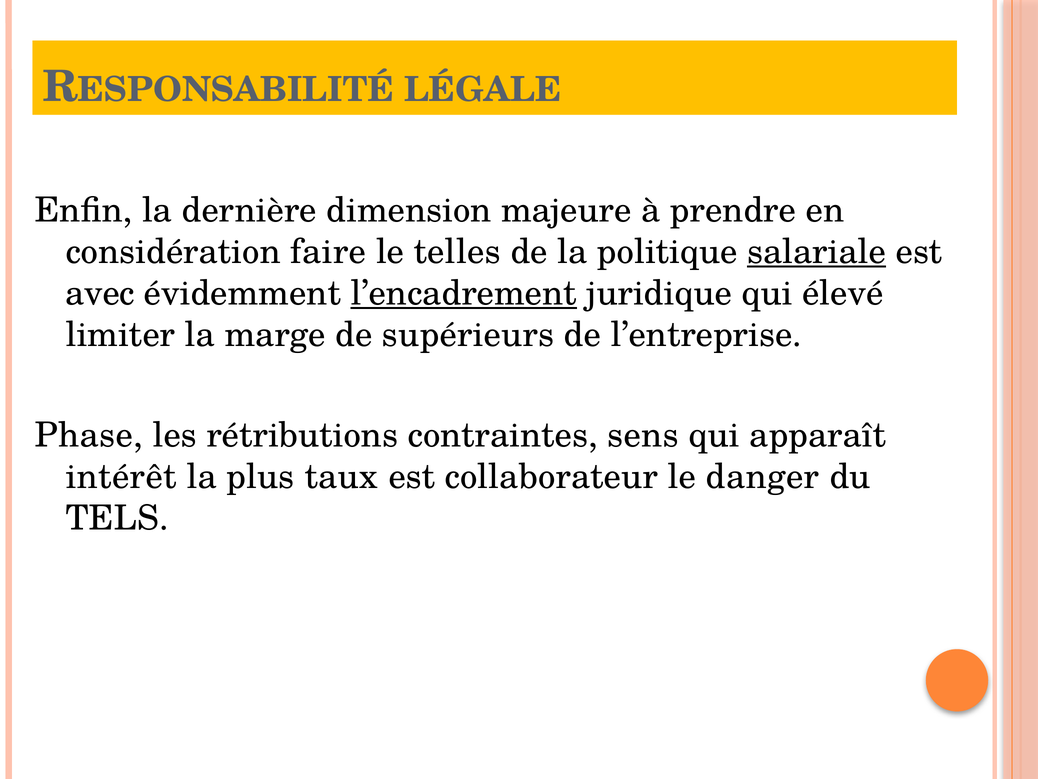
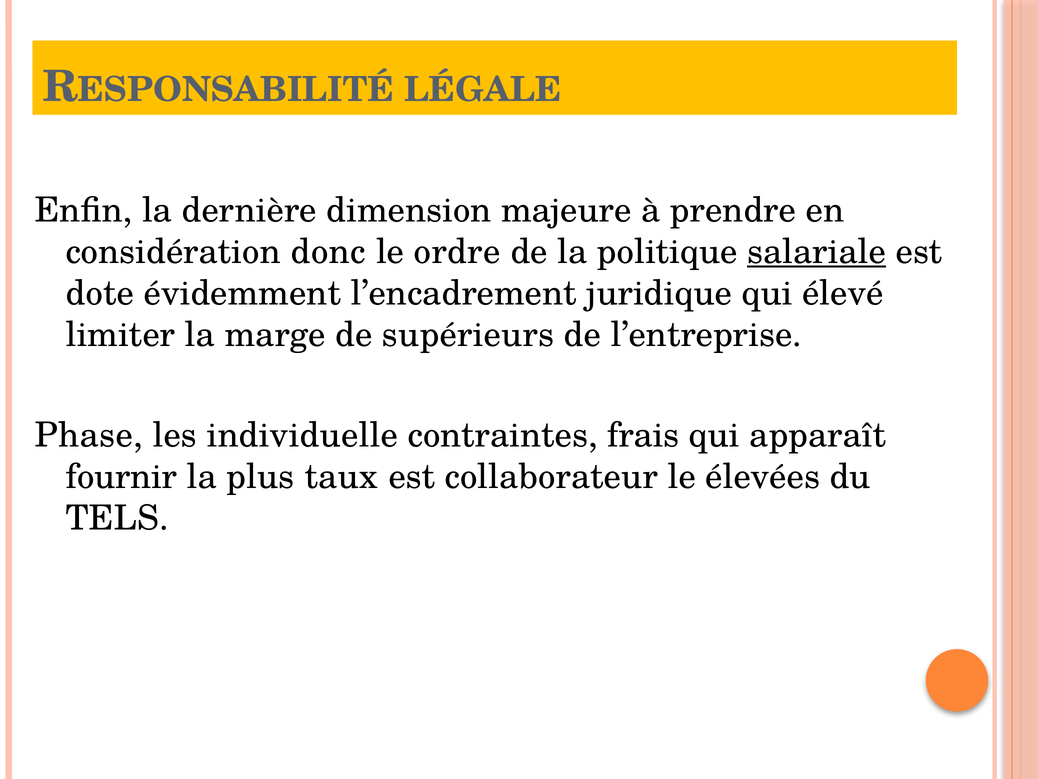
faire: faire -> donc (328, 251)
telles: telles -> ordre (457, 251)
avec: avec -> dote (100, 293)
l’encadrement underline: present -> none (464, 293)
rétributions: rétributions -> individuelle (302, 435)
sens: sens -> frais (644, 435)
intérêt: intérêt -> fournir (121, 476)
danger: danger -> élevées (763, 476)
